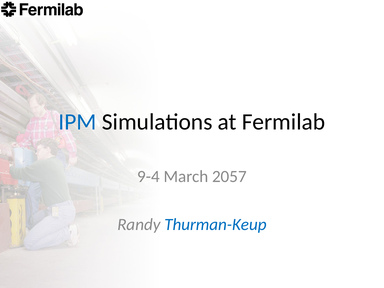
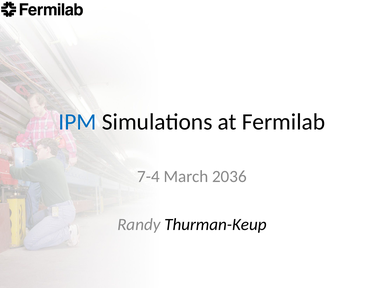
9-4: 9-4 -> 7-4 (148, 177)
2057: 2057 -> 2036 (229, 177)
Thurman-Keup colour: blue -> black (215, 224)
